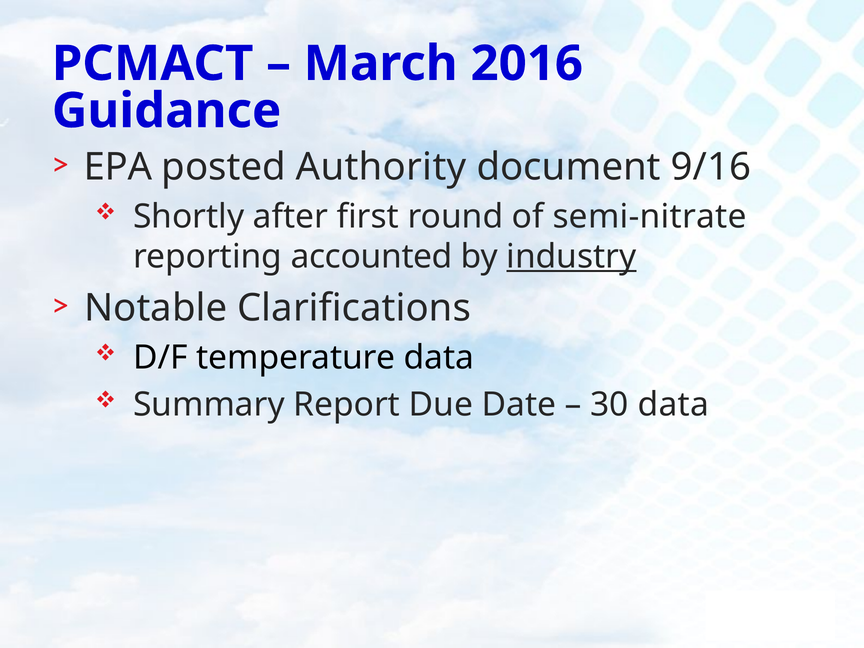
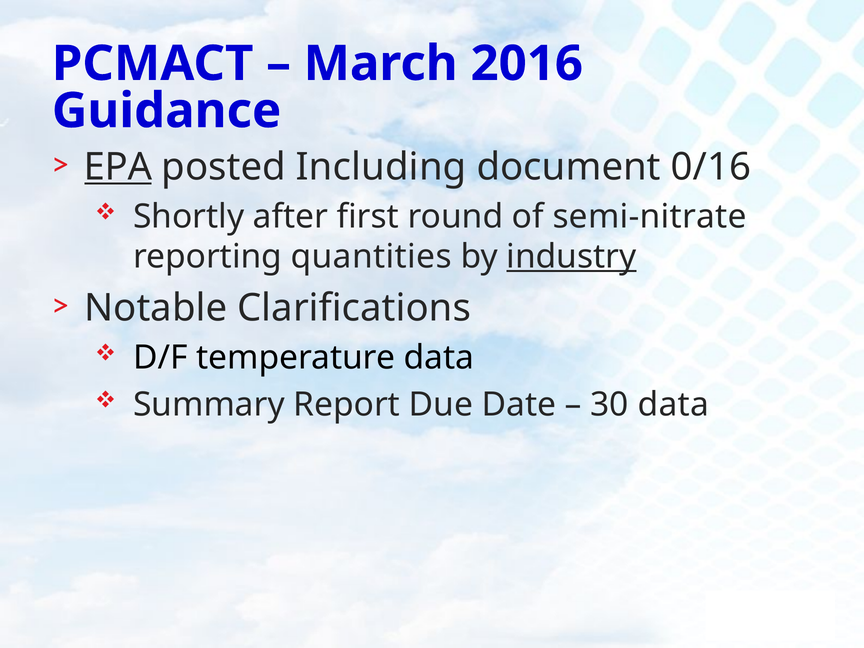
EPA underline: none -> present (118, 167)
Authority: Authority -> Including (381, 167)
9/16: 9/16 -> 0/16 (711, 167)
accounted: accounted -> quantities (371, 257)
